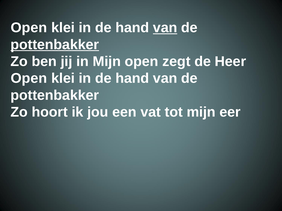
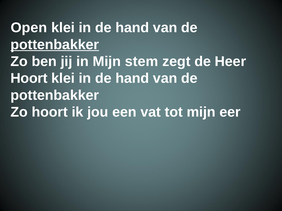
van underline: present -> none (165, 28)
Mijn open: open -> stem (142, 62)
Open: Open -> Hoort (29, 79)
